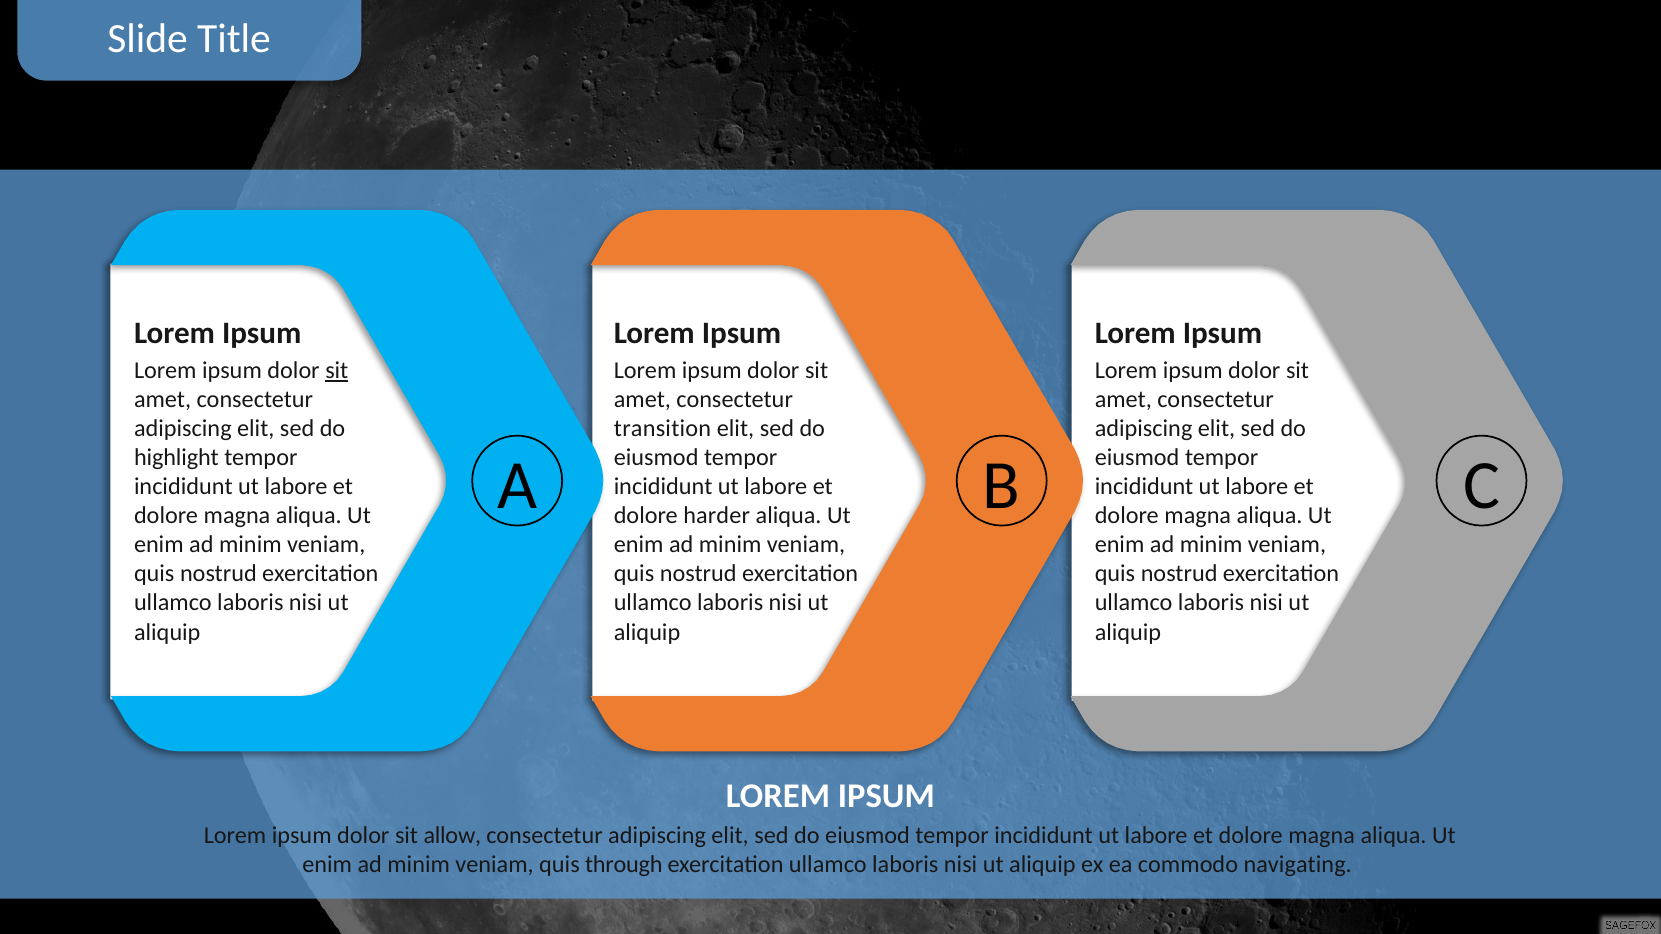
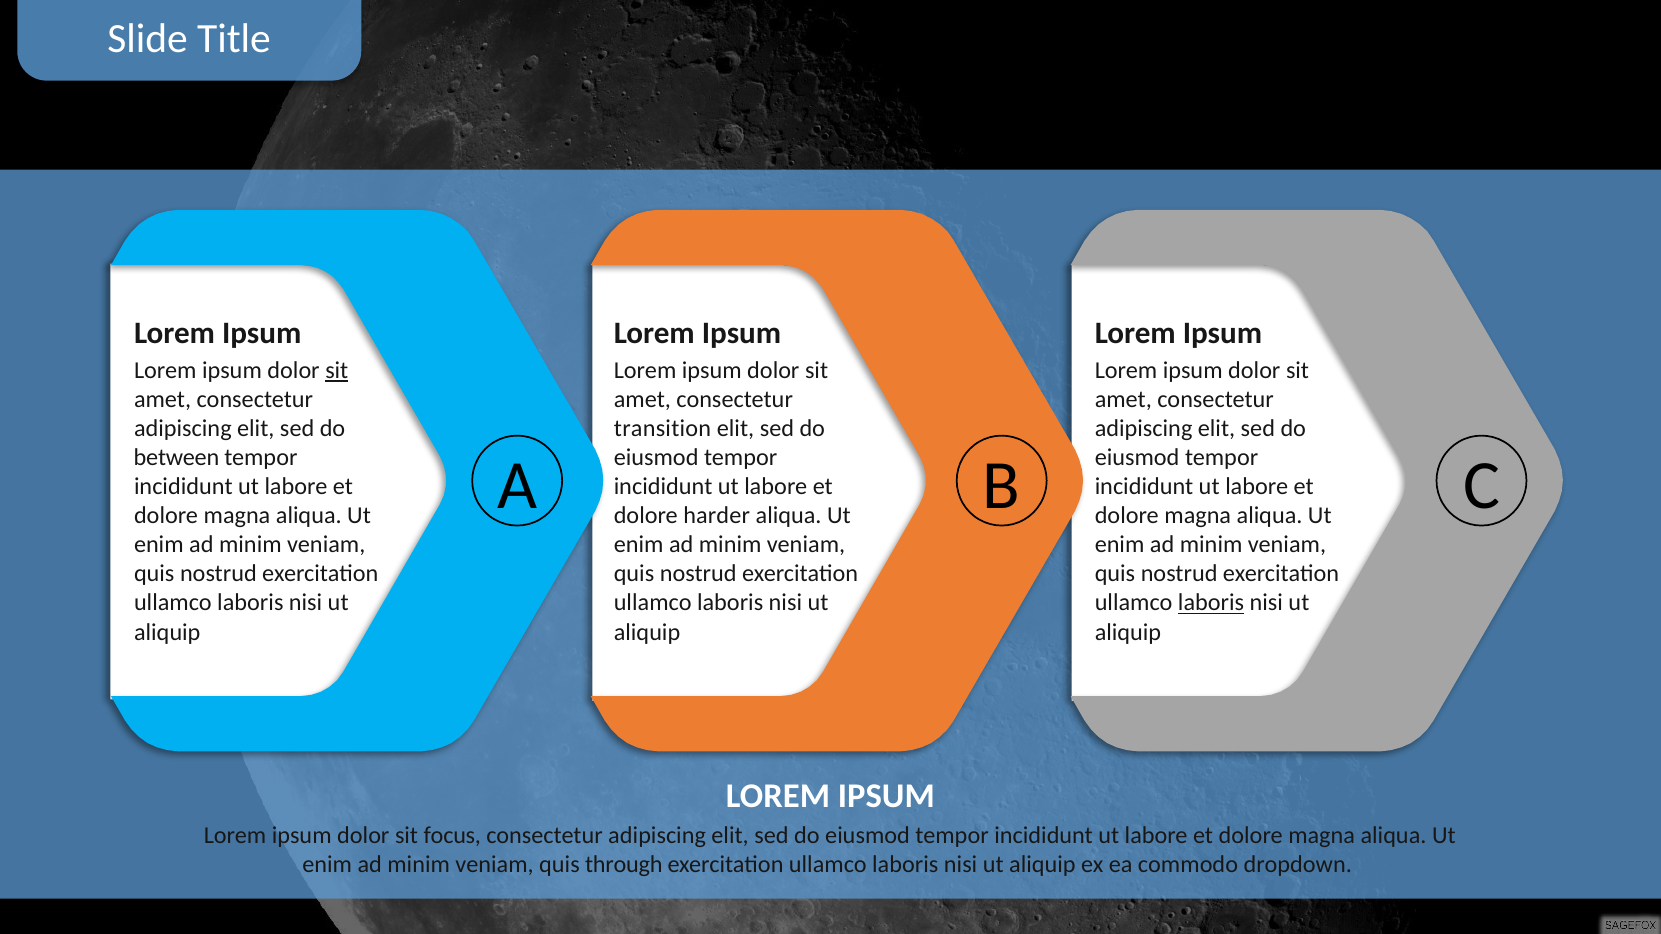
highlight: highlight -> between (176, 458)
laboris underline: none -> present (1211, 603)
allow: allow -> focus (452, 836)
navigating: navigating -> dropdown (1298, 865)
